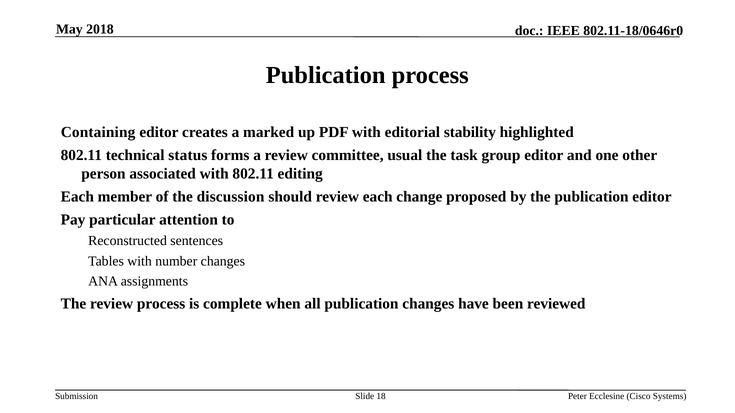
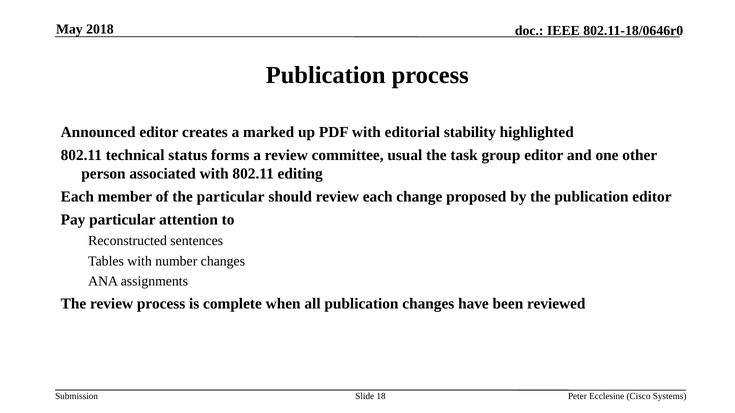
Containing: Containing -> Announced (98, 132)
the discussion: discussion -> particular (231, 197)
